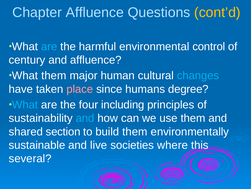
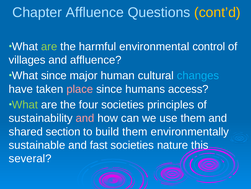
are colour: light blue -> light green (49, 46)
century: century -> villages (27, 60)
What them: them -> since (54, 75)
degree: degree -> access (188, 89)
What colour: light blue -> light green (25, 104)
four including: including -> societies (123, 104)
and colour: light blue -> pink (85, 118)
live: live -> fast (99, 145)
where: where -> nature (173, 145)
